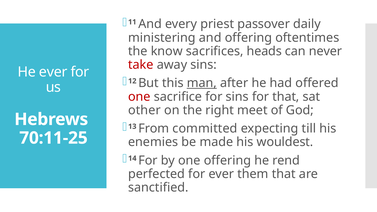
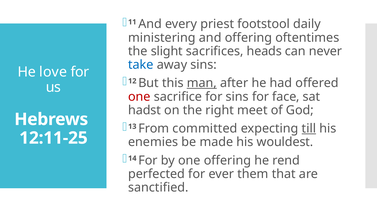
passover: passover -> footstool (264, 24)
know: know -> slight (167, 51)
take colour: red -> blue (141, 65)
He ever: ever -> love (53, 72)
for that: that -> face (286, 97)
other: other -> hadst (145, 110)
till underline: none -> present (309, 129)
70:11-25: 70:11-25 -> 12:11-25 (53, 138)
